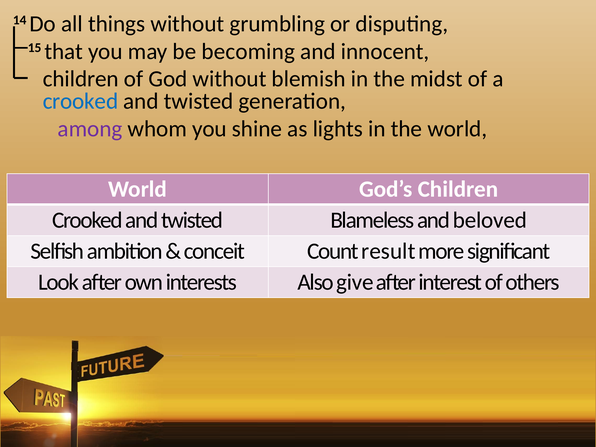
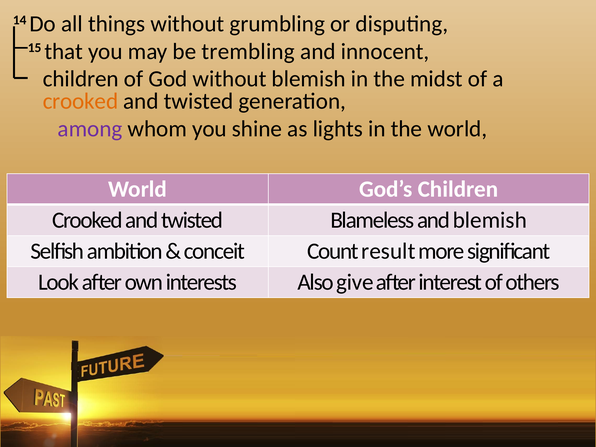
becoming: becoming -> trembling (248, 52)
crooked colour: blue -> orange (80, 101)
and beloved: beloved -> blemish (490, 220)
